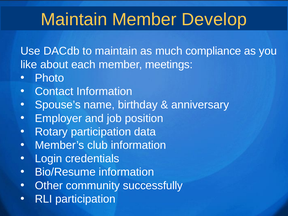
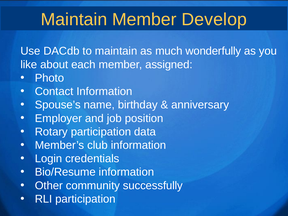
compliance: compliance -> wonderfully (213, 51)
meetings: meetings -> assigned (169, 65)
